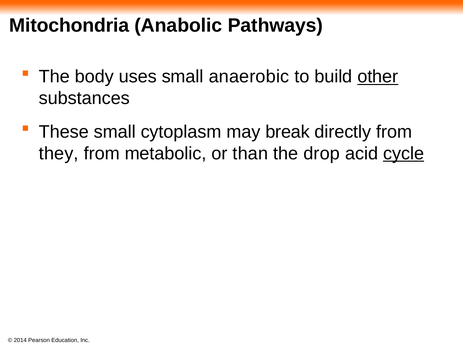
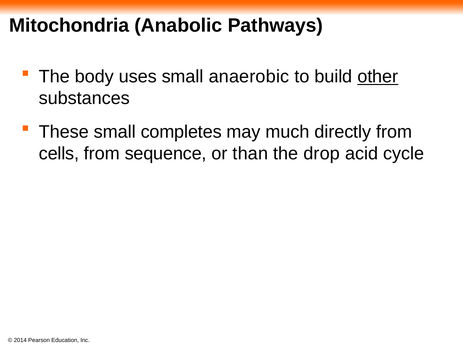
cytoplasm: cytoplasm -> completes (181, 131)
break: break -> much (287, 131)
they: they -> cells (59, 153)
metabolic: metabolic -> sequence (166, 153)
cycle underline: present -> none (404, 153)
